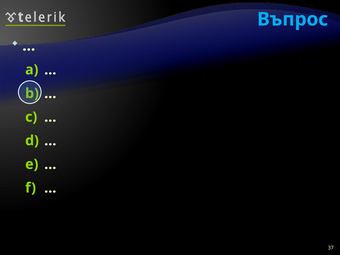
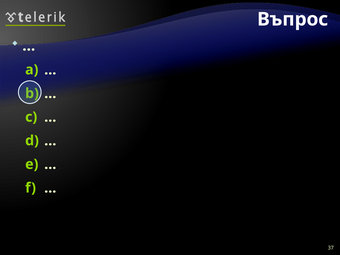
Въпрос colour: light blue -> white (293, 19)
